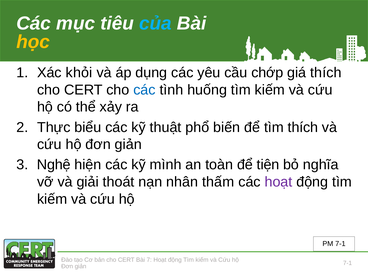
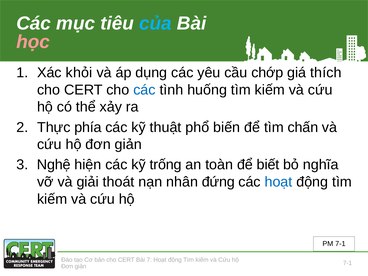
học colour: yellow -> pink (33, 42)
biểu: biểu -> phía (88, 127)
tìm thích: thích -> chấn (303, 127)
mình: mình -> trống (166, 165)
tiện: tiện -> biết (268, 165)
thấm: thấm -> đứng (218, 182)
hoạt colour: purple -> blue (278, 182)
